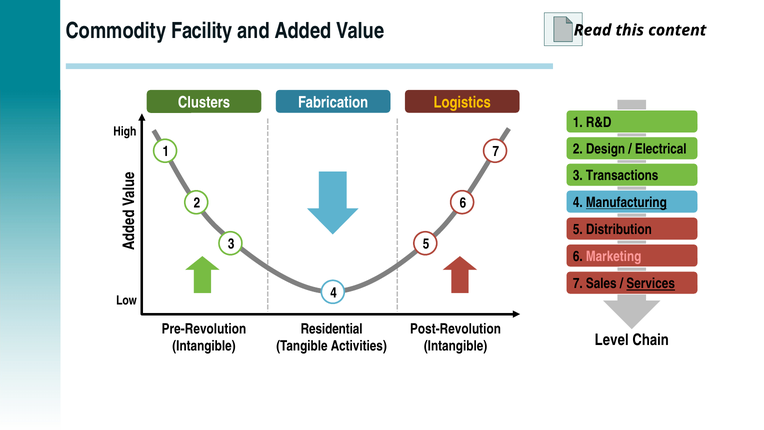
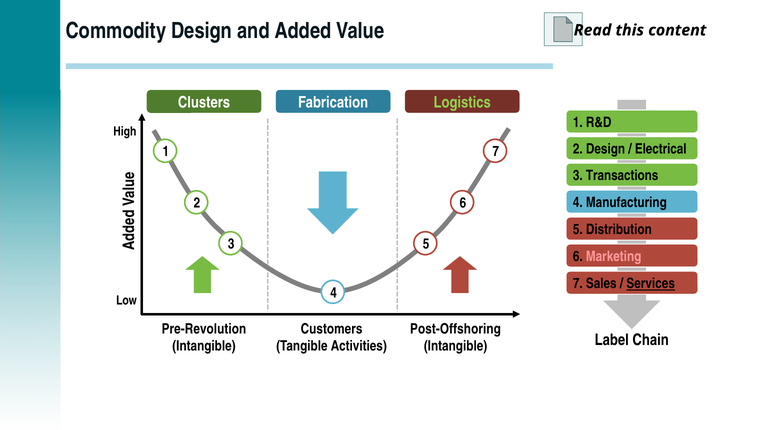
Commodity Facility: Facility -> Design (202, 31)
Logistics colour: yellow -> light green (462, 102)
Manufacturing underline: present -> none (626, 202)
Residential: Residential -> Customers (332, 329)
Post-Revolution: Post-Revolution -> Post-Offshoring (455, 329)
Level: Level -> Label (612, 340)
